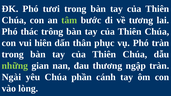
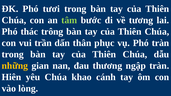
hiên: hiên -> trần (43, 43)
những colour: light green -> yellow (15, 66)
Ngài: Ngài -> Hiên (11, 77)
phần: phần -> khao (82, 77)
